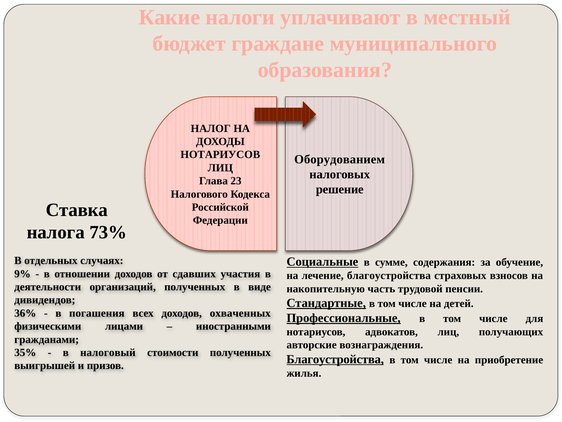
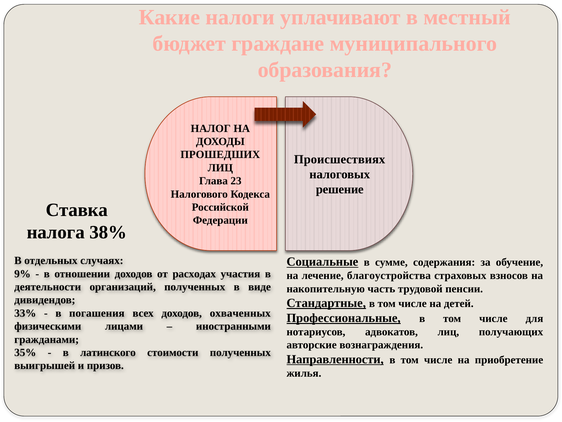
НОТАРИУСОВ: НОТАРИУСОВ -> ПРОШЕДШИХ (220, 155)
Оборудованием: Оборудованием -> Происшествиях (340, 159)
73%: 73% -> 38% (108, 232)
сдавших: сдавших -> расходах (194, 273)
36%: 36% -> 33% (25, 313)
налоговый: налоговый -> латинского (108, 352)
Благоустройства: Благоустройства -> Направленности (335, 359)
